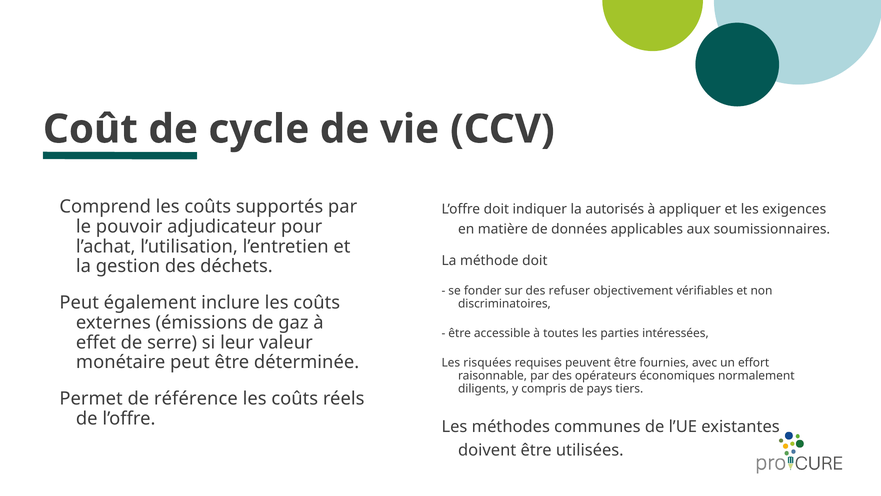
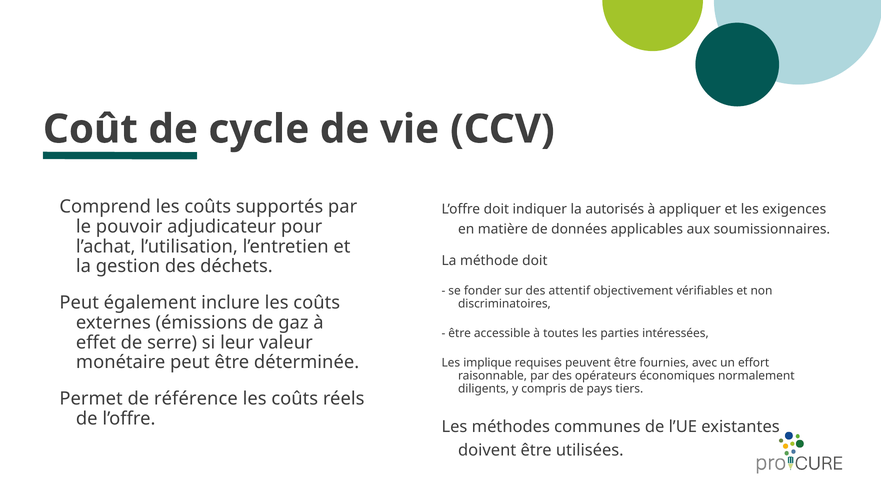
refuser: refuser -> attentif (569, 291)
risquées: risquées -> implique (487, 362)
